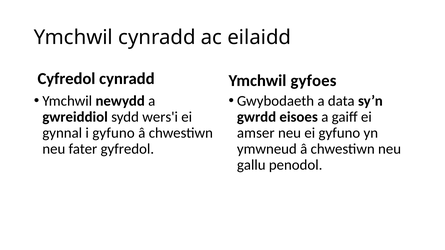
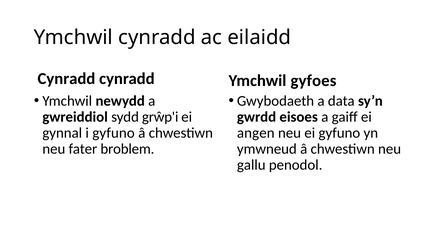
Cyfredol: Cyfredol -> Cynradd (66, 79)
wers'i: wers'i -> grŵp'i (160, 117)
amser: amser -> angen (256, 133)
gyfredol: gyfredol -> broblem (127, 149)
